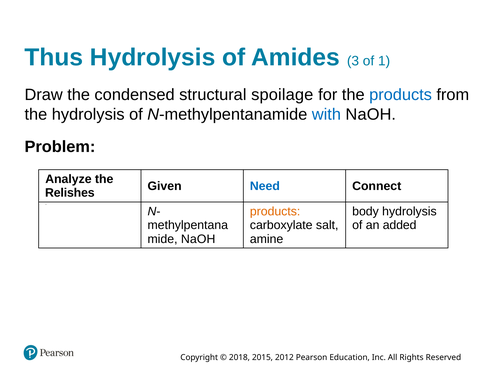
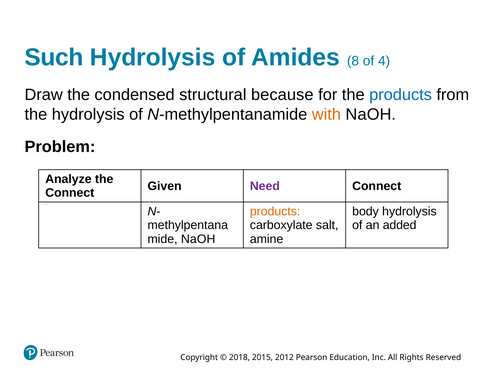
Thus: Thus -> Such (54, 57)
3: 3 -> 8 (353, 61)
1: 1 -> 4 (384, 61)
spoilage: spoilage -> because (282, 95)
with colour: blue -> orange (326, 115)
Need colour: blue -> purple (265, 186)
Relishes: Relishes -> Connect (70, 193)
